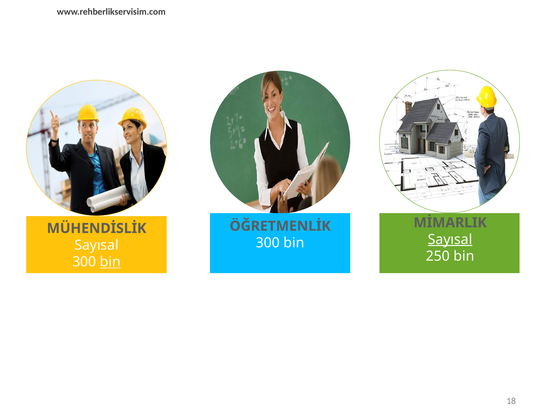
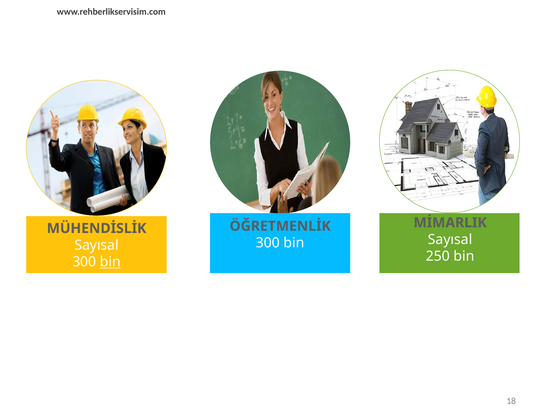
Sayısal underline: present -> none (450, 239)
